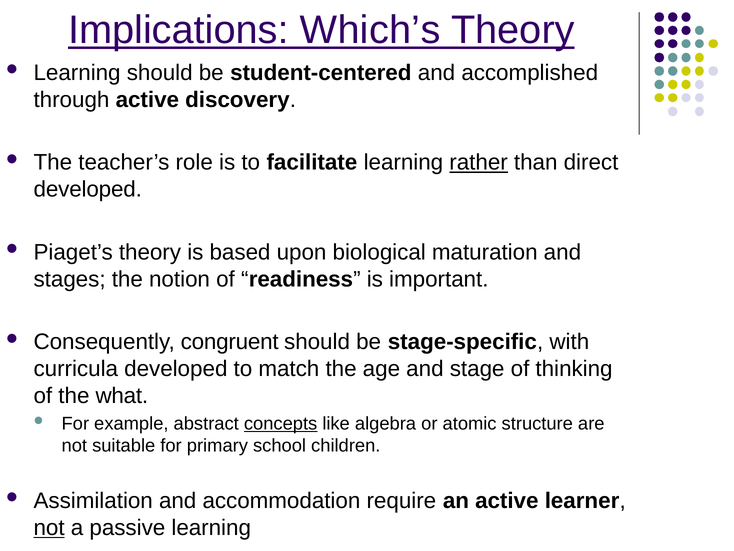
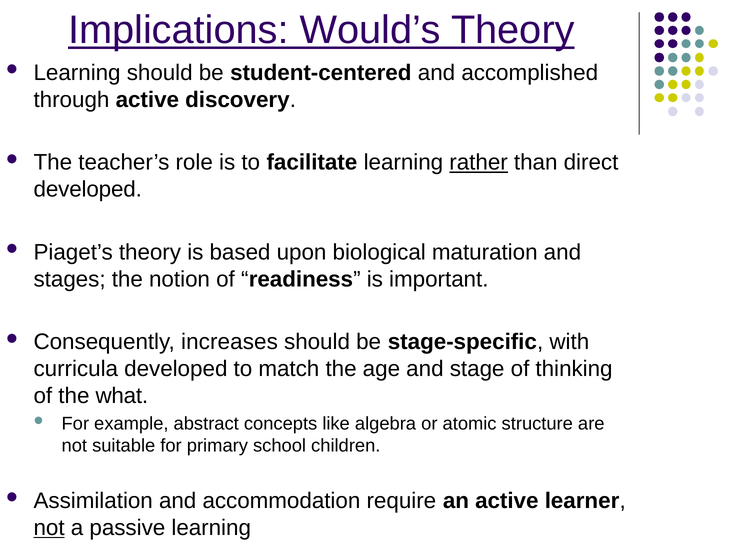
Which’s: Which’s -> Would’s (370, 30)
congruent: congruent -> increases (229, 342)
concepts underline: present -> none (281, 423)
